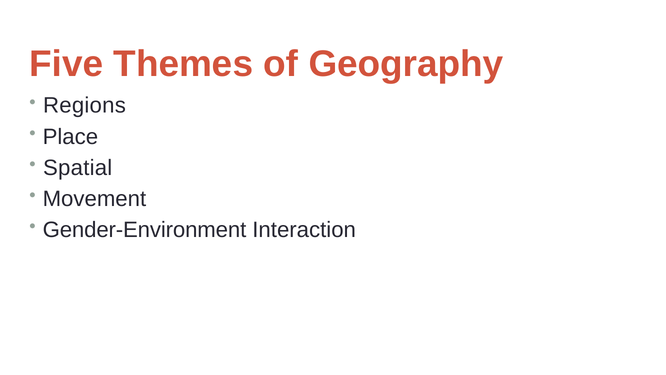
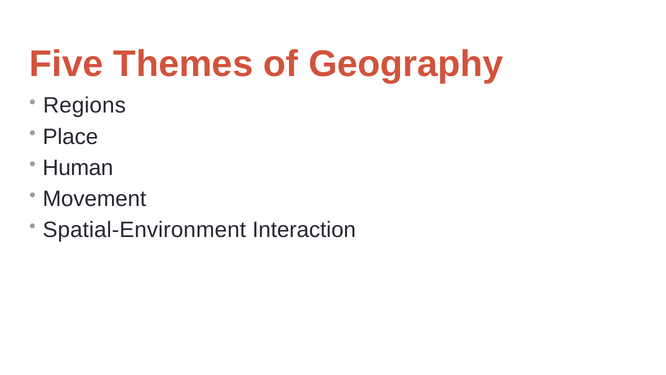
Spatial: Spatial -> Human (78, 168)
Gender-Environment: Gender-Environment -> Spatial-Environment (144, 230)
